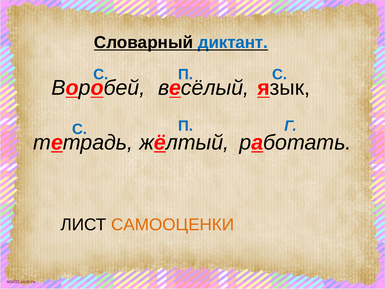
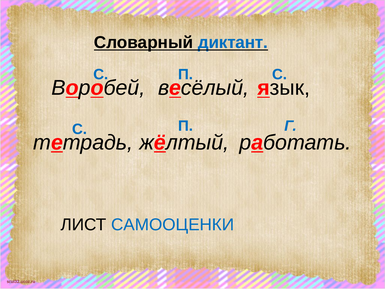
САМООЦЕНКИ colour: orange -> blue (173, 224)
